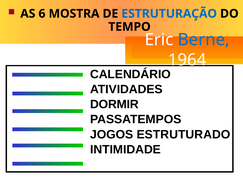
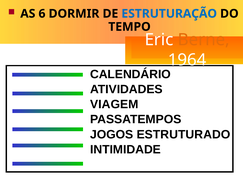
MOSTRA: MOSTRA -> DORMIR (74, 14)
Berne colour: blue -> orange (204, 40)
DORMIR: DORMIR -> VIAGEM (114, 104)
